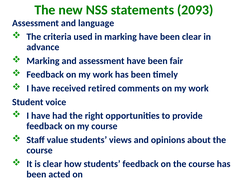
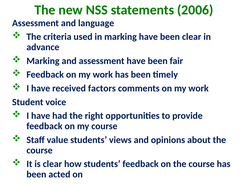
2093: 2093 -> 2006 (195, 10)
retired: retired -> factors (102, 88)
